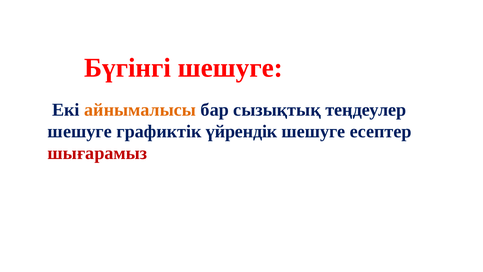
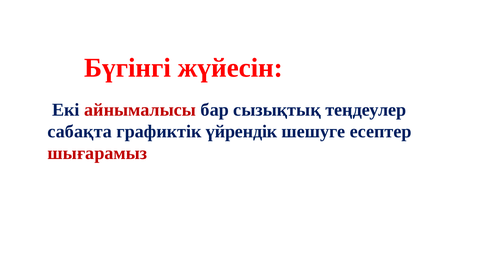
Бүгінгі шешуге: шешуге -> жүйесін (230, 68)
айнымалысы colour: orange -> red (140, 110)
шешуге: шешуге -> сабақта (80, 131)
